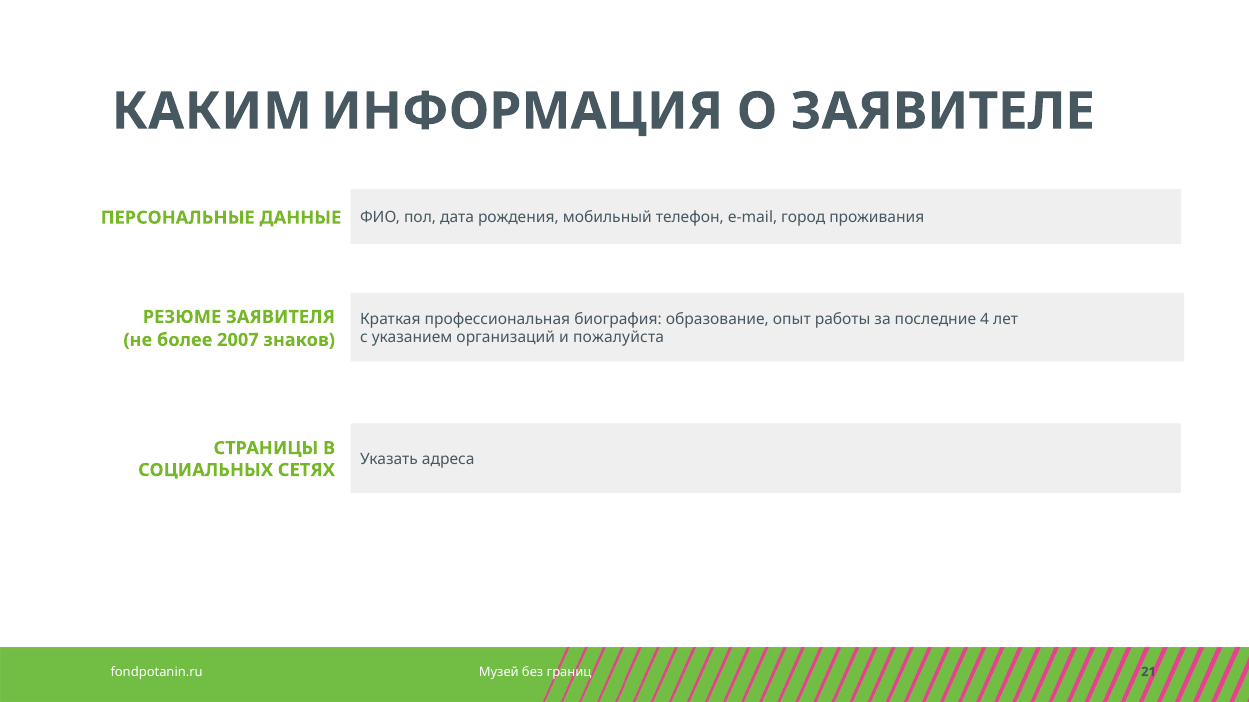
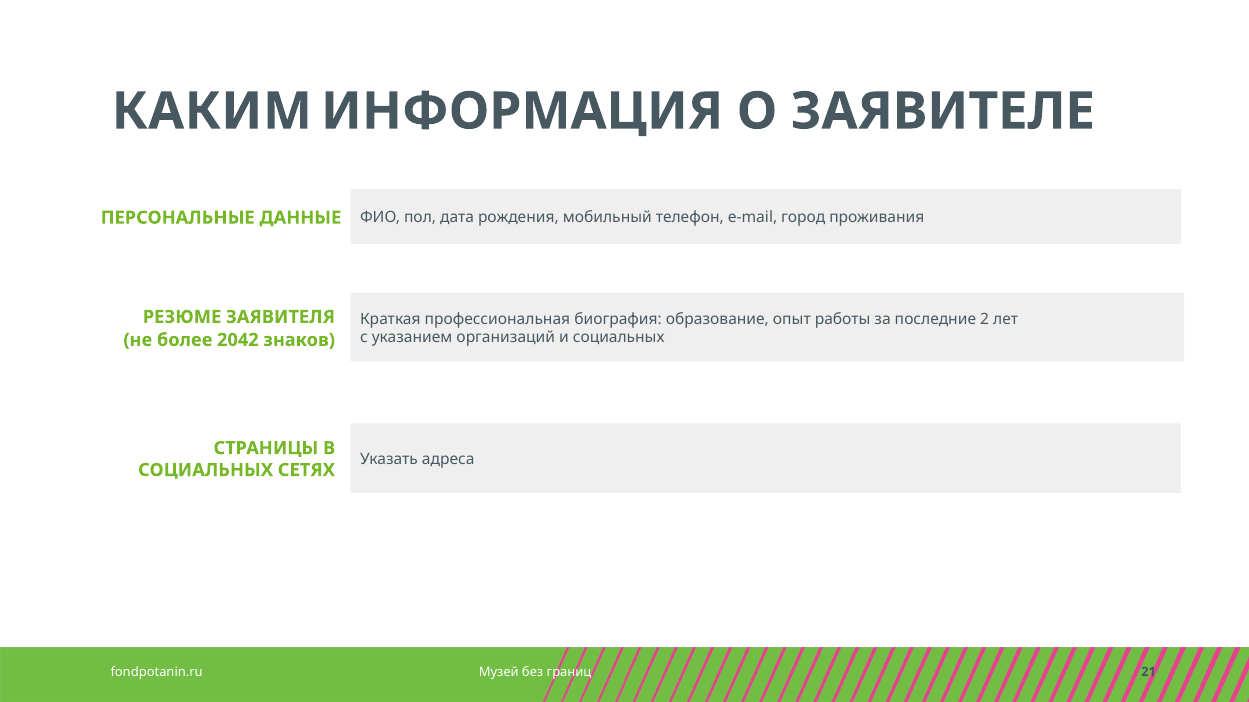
4: 4 -> 2 (985, 319)
и пожалуйста: пожалуйста -> социальных (619, 338)
2007: 2007 -> 2042 (238, 340)
